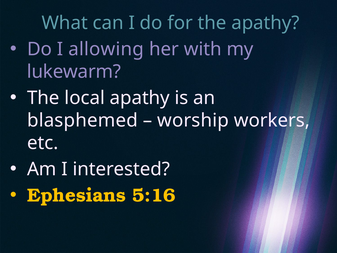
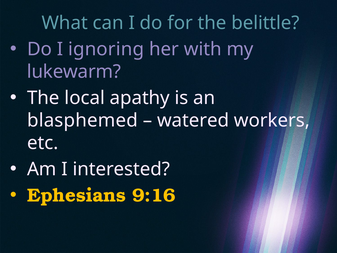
the apathy: apathy -> belittle (265, 23)
allowing: allowing -> ignoring (106, 49)
worship: worship -> watered (193, 120)
5:16: 5:16 -> 9:16 (154, 195)
